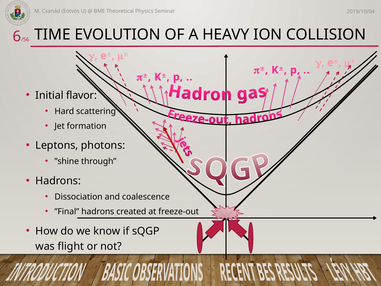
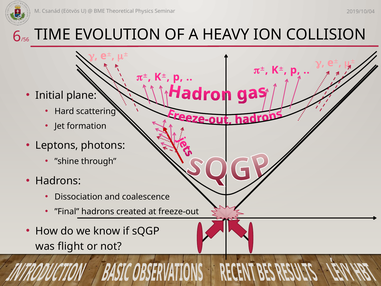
flavor: flavor -> plane (81, 95)
